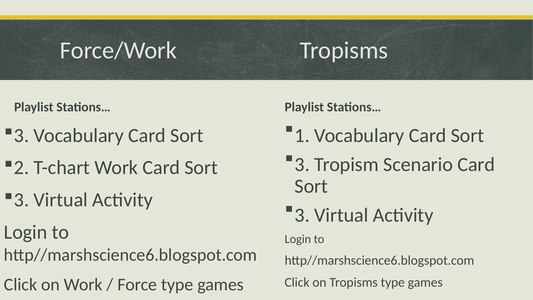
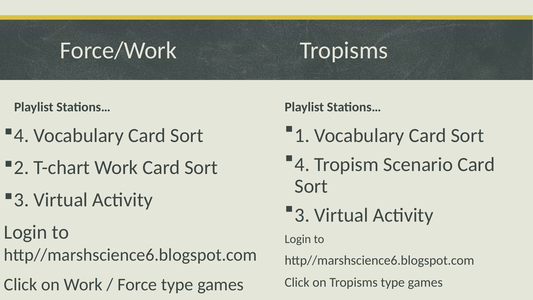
3: 3 -> 4 (22, 135)
3: 3 -> 4 (302, 164)
